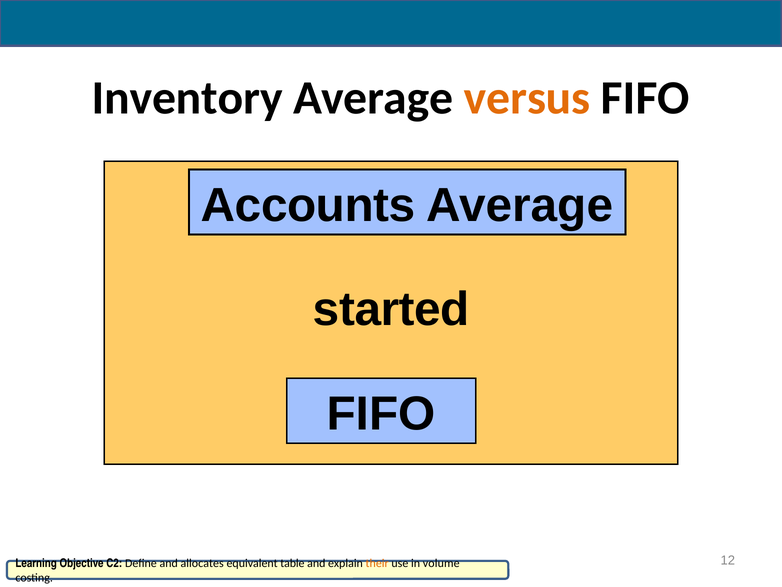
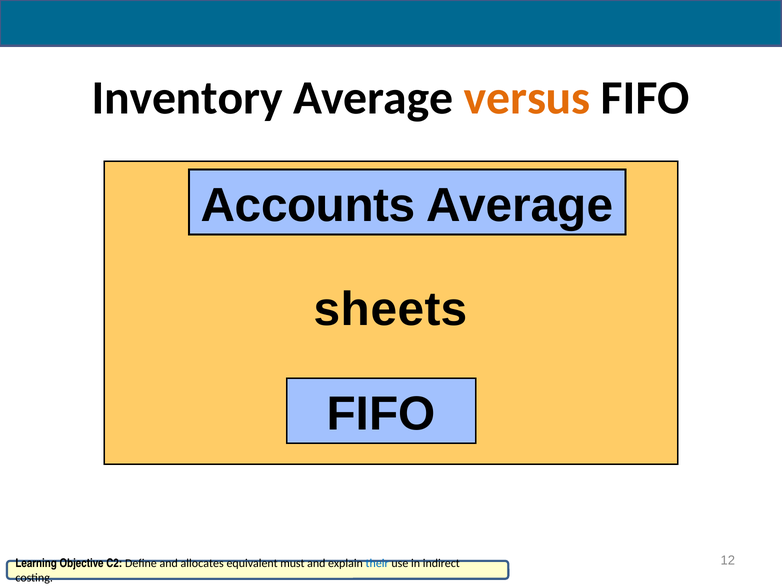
started: started -> sheets (391, 309)
table: table -> must (292, 563)
their colour: orange -> blue (377, 563)
volume: volume -> indirect (441, 563)
